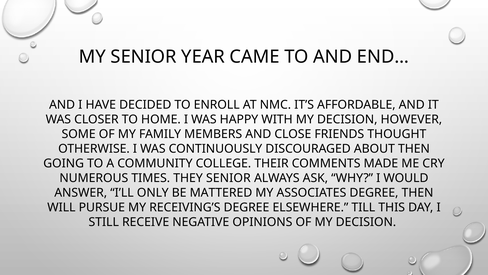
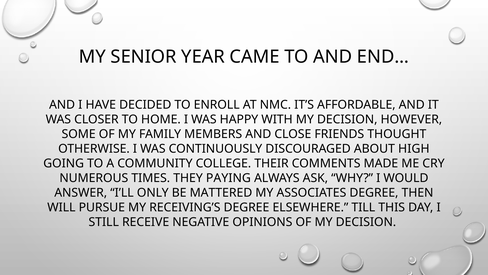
ABOUT THEN: THEN -> HIGH (414, 149)
THEY SENIOR: SENIOR -> PAYING (228, 178)
